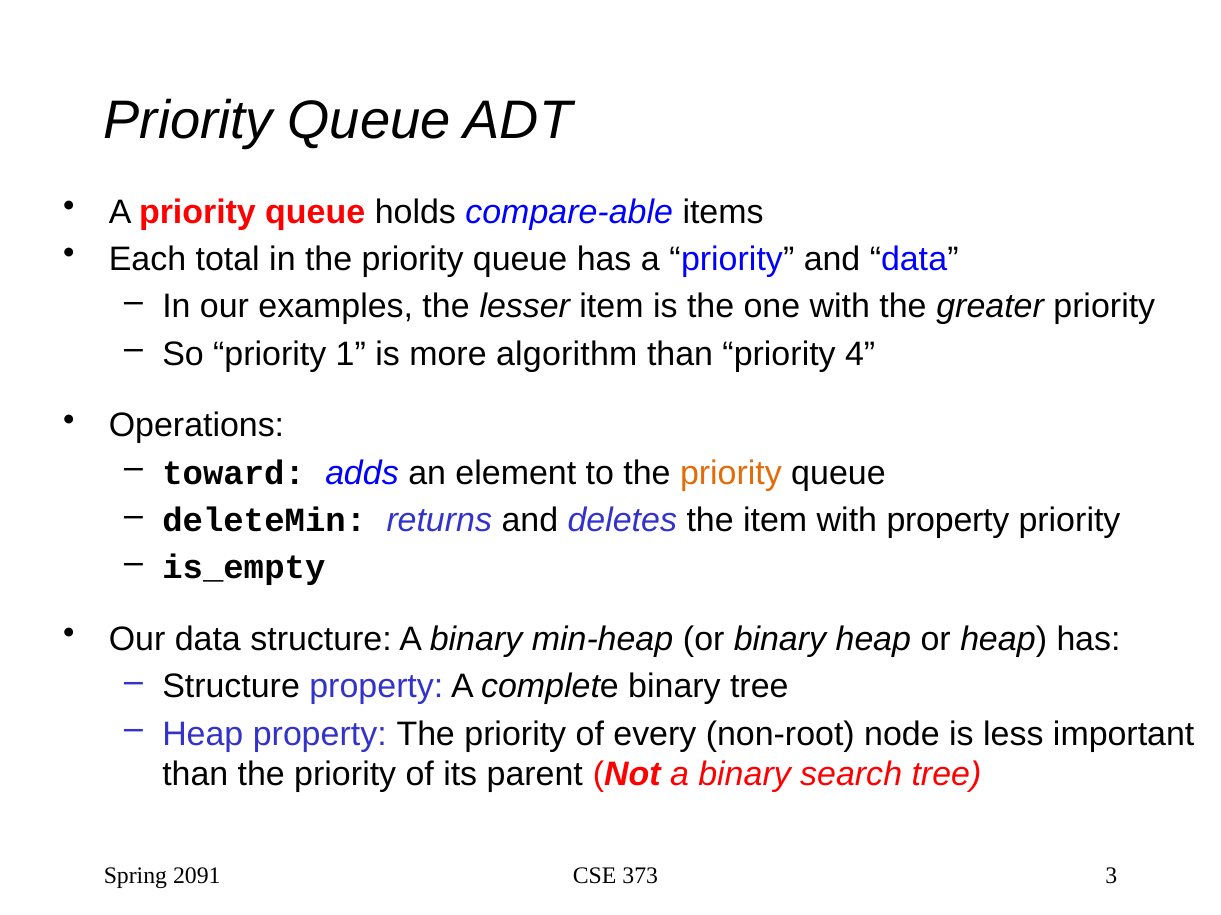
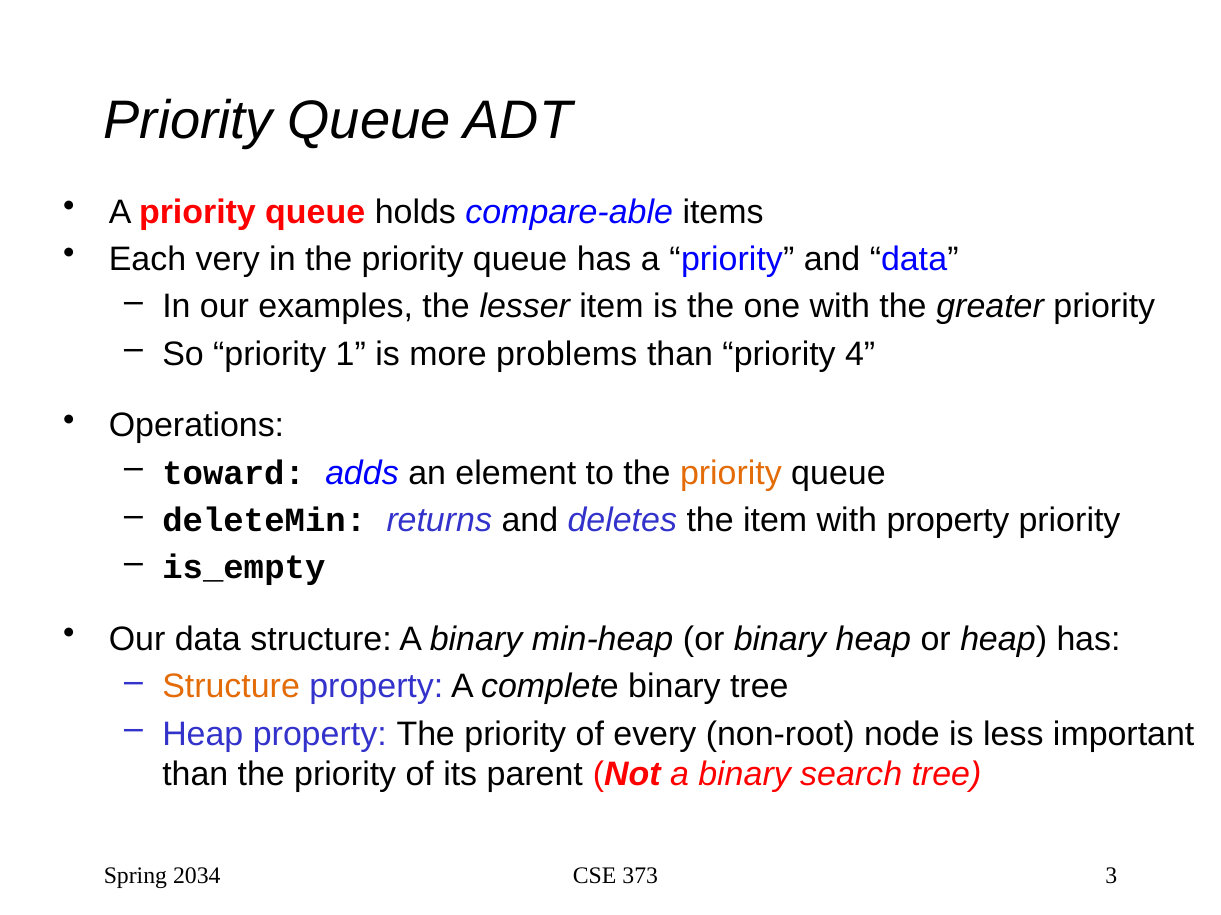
total: total -> very (228, 259)
algorithm: algorithm -> problems (567, 354)
Structure colour: black -> orange (231, 687)
2091: 2091 -> 2034 (197, 877)
